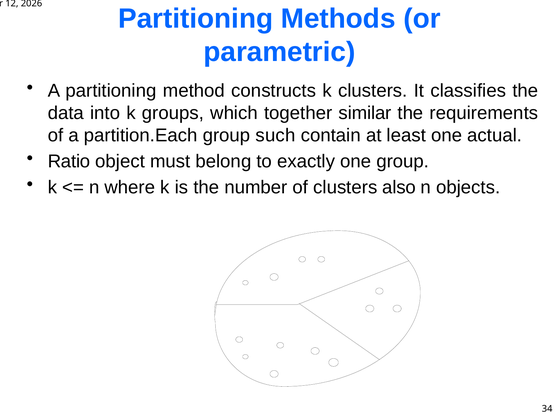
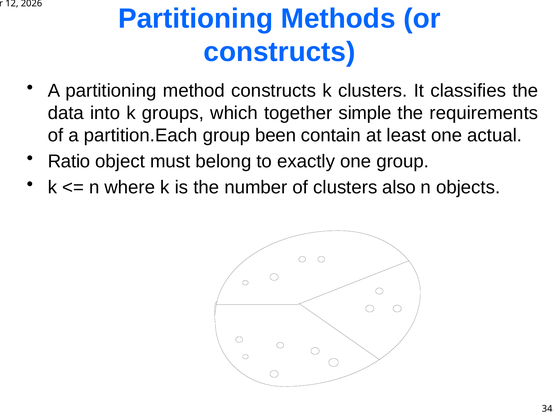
parametric: parametric -> constructs (279, 52)
similar: similar -> simple (365, 113)
such: such -> been (276, 136)
